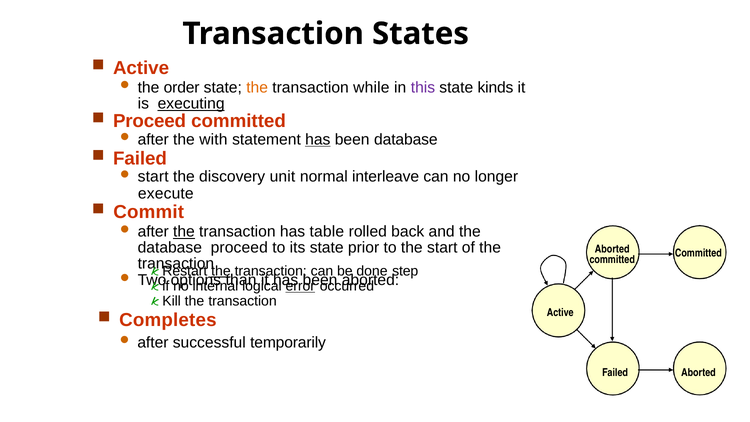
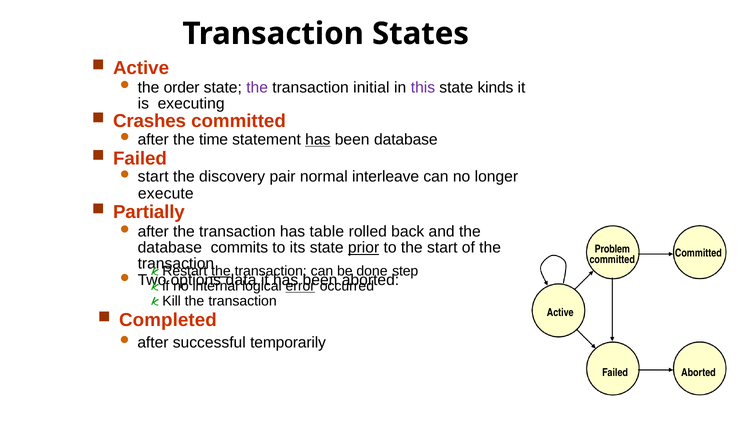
the colour: orange -> purple (257, 88)
while: while -> initial (371, 88)
executing underline: present -> none (191, 104)
Proceed: Proceed -> Crashes (150, 121)
with: with -> time (214, 139)
unit: unit -> pair (283, 177)
Commit: Commit -> Partially (149, 212)
the underline: present -> none (184, 232)
database proceed: proceed -> commits (239, 248)
prior underline: none -> present (364, 248)
Aborted: Aborted -> Problem (612, 249)
than: than -> data (241, 280)
Completes: Completes -> Completed (168, 320)
